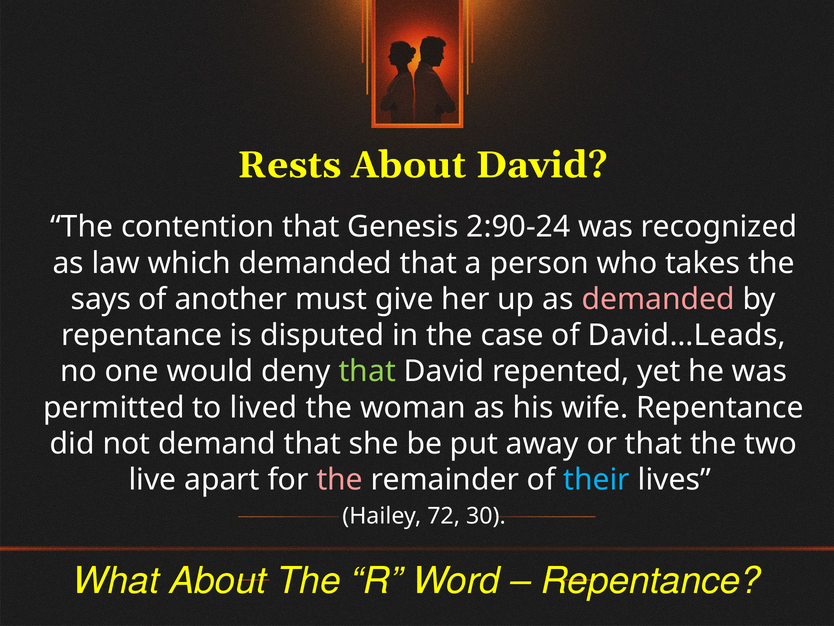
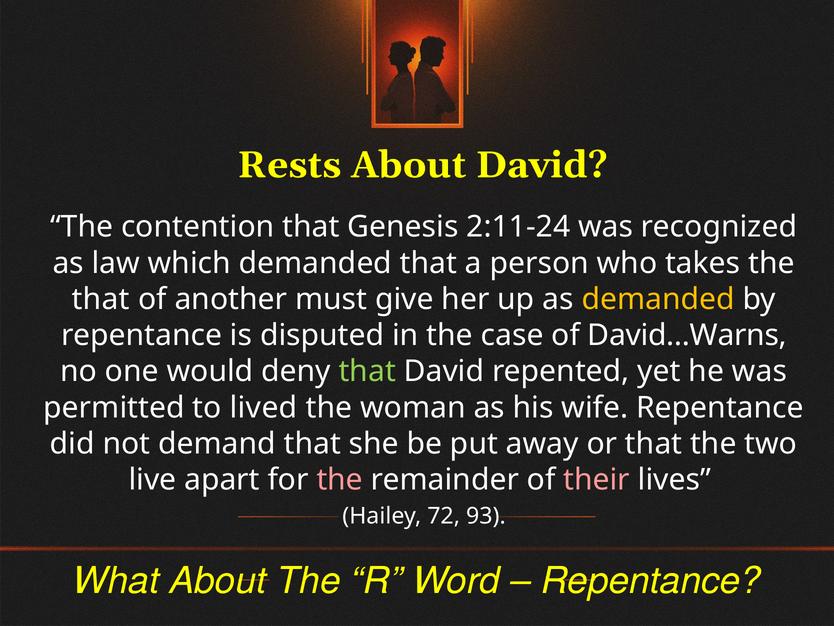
2:90-24: 2:90-24 -> 2:11-24 (518, 227)
says: says -> that (101, 299)
demanded colour: pink -> yellow (658, 299)
David…Leads: David…Leads -> David…Warns (687, 335)
their colour: light blue -> pink (597, 480)
30: 30 -> 93 (486, 516)
